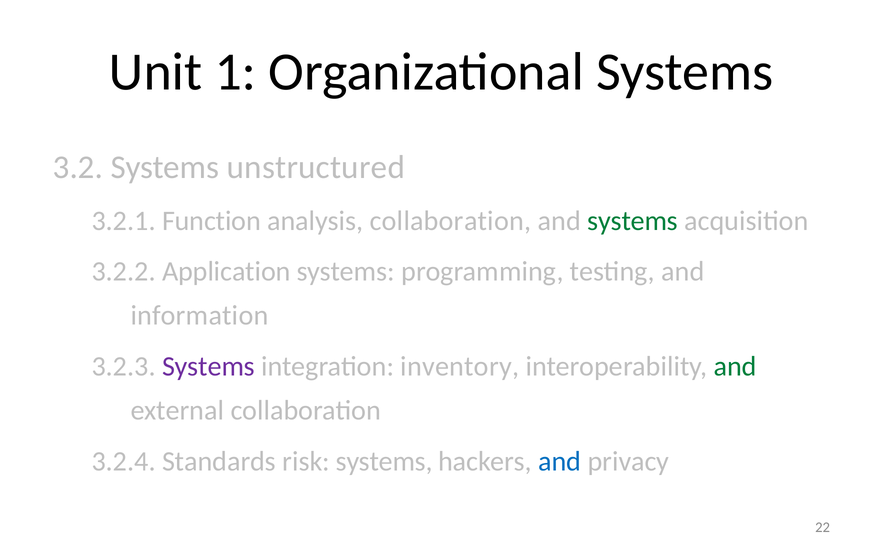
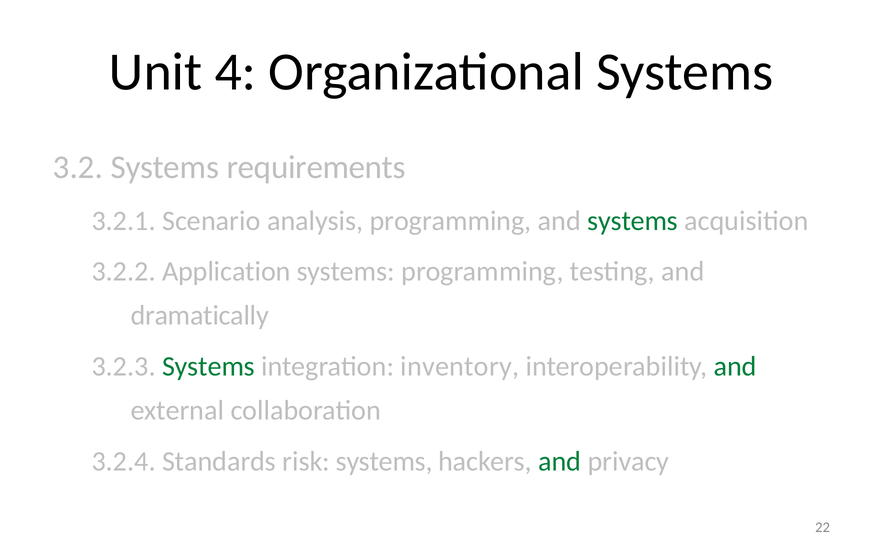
1: 1 -> 4 (235, 72)
unstructured: unstructured -> requirements (316, 167)
Function: Function -> Scenario (211, 221)
analysis collaboration: collaboration -> programming (451, 221)
information: information -> dramatically (200, 316)
Systems colour: purple -> green (208, 366)
and colour: blue -> green (560, 461)
